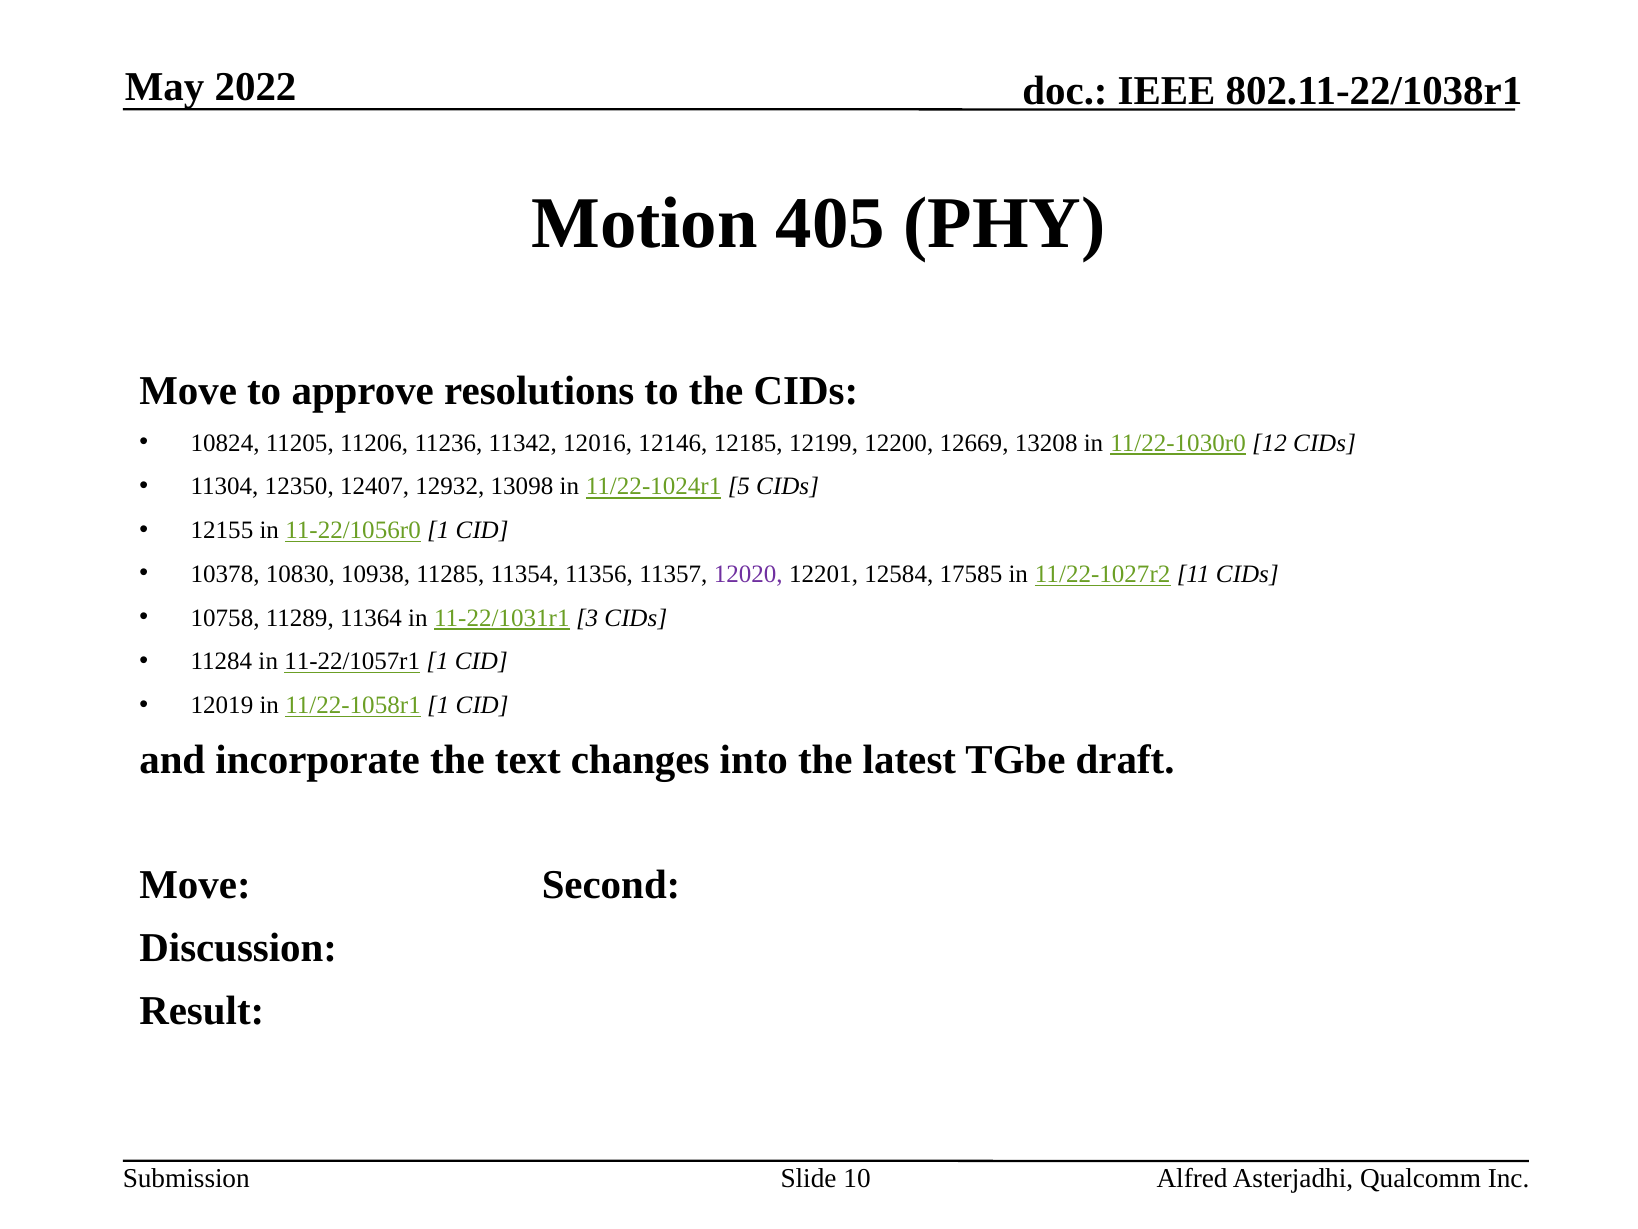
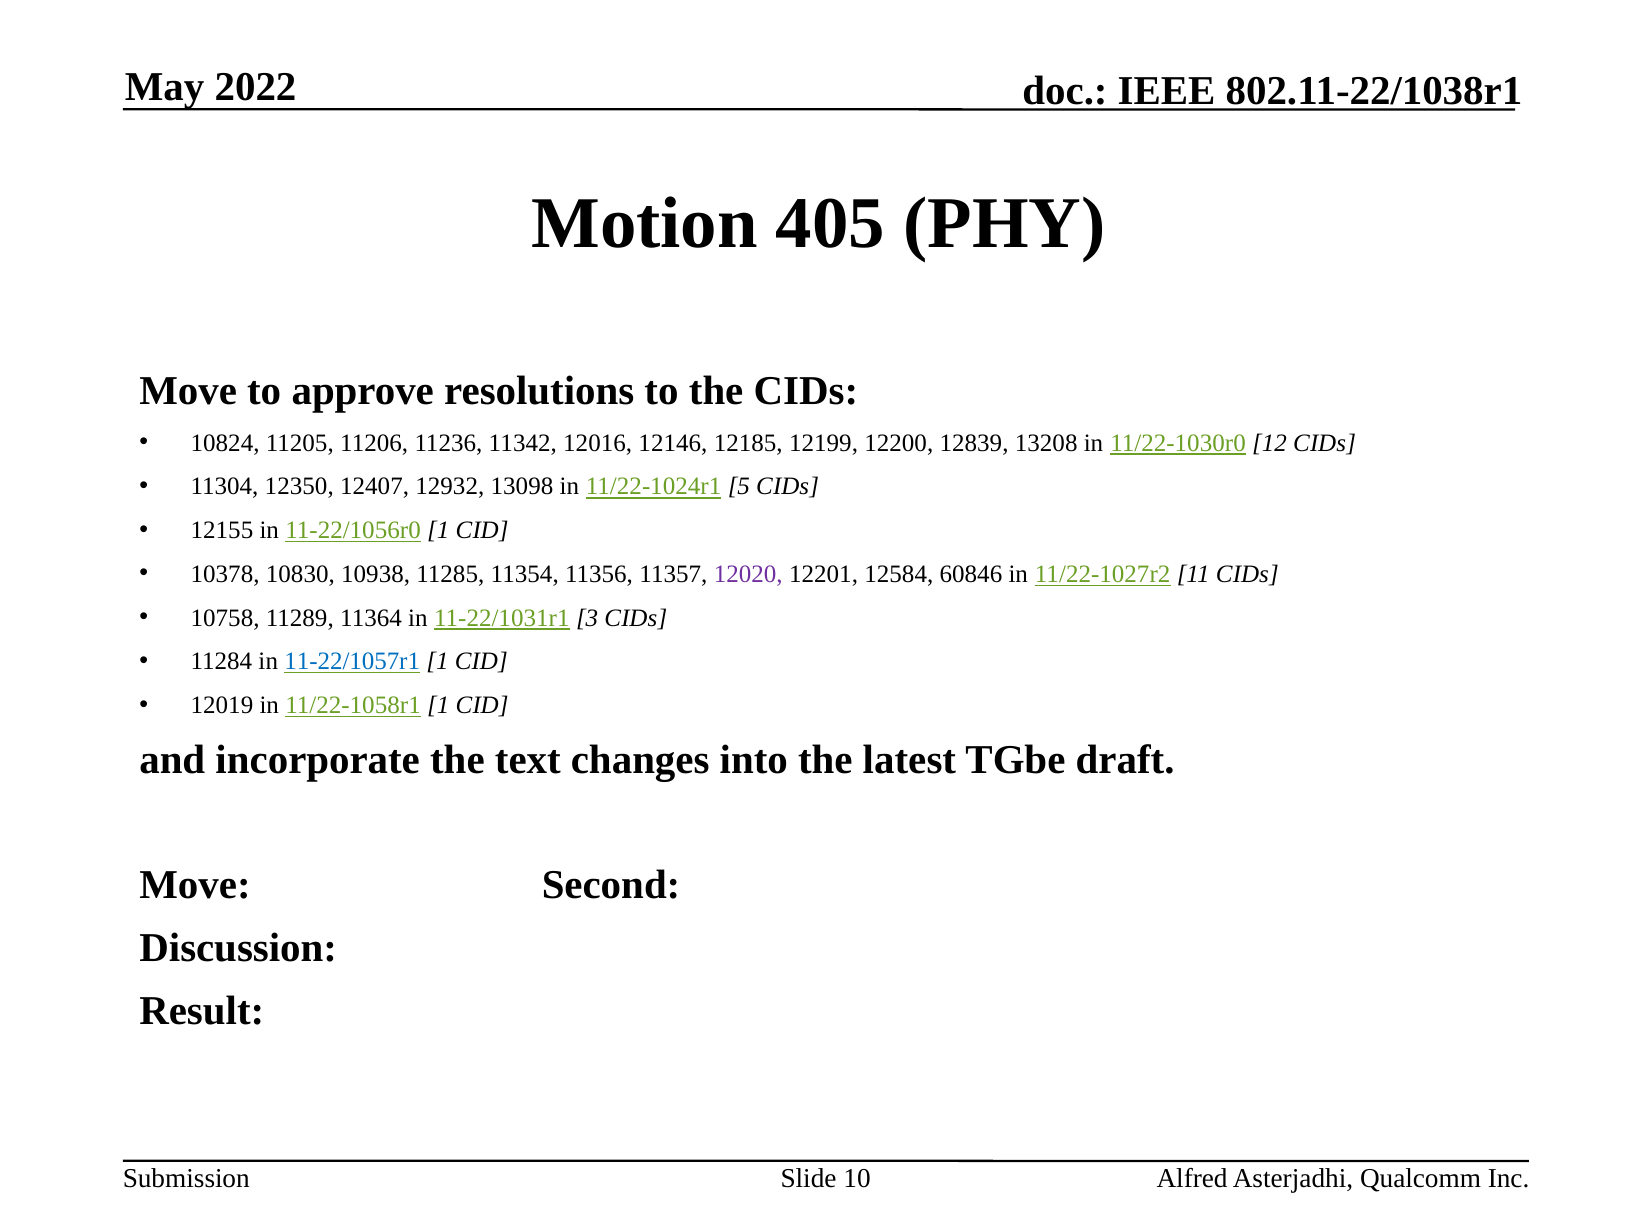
12669: 12669 -> 12839 (974, 443)
17585: 17585 -> 60846 (971, 574)
11-22/1057r1 colour: black -> blue (352, 661)
